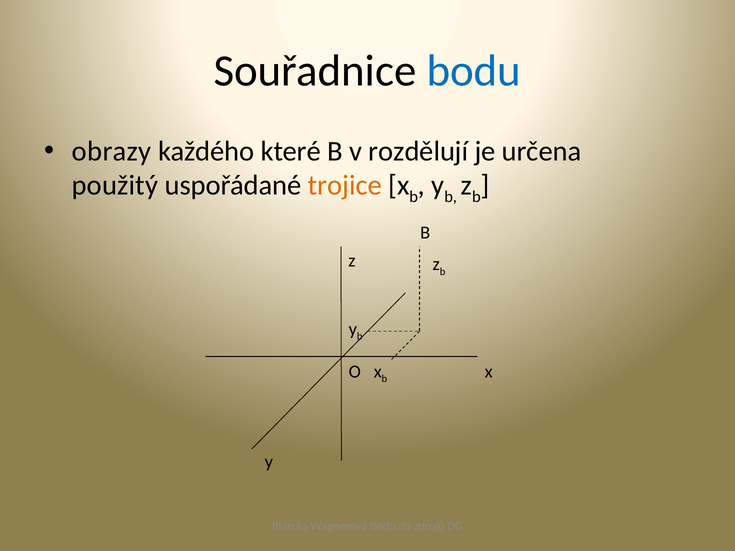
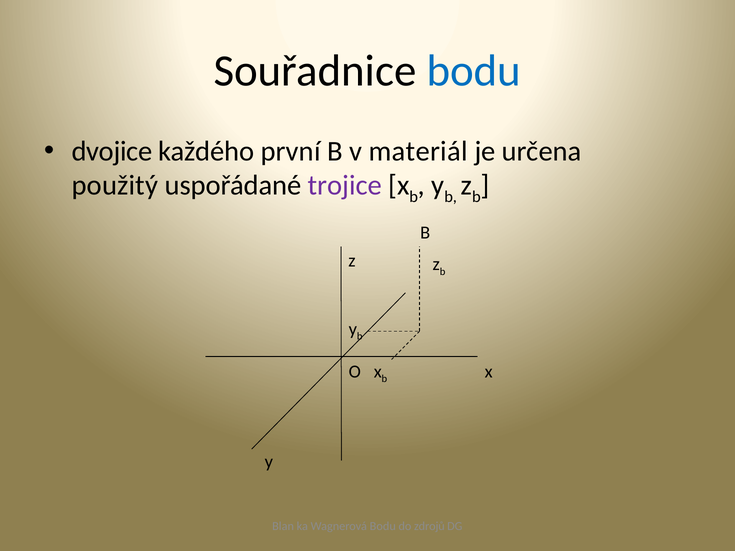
obrazy: obrazy -> dvojice (112, 151)
které: které -> první (291, 151)
rozdělují: rozdělují -> materiál (418, 151)
trojice colour: orange -> purple (345, 186)
